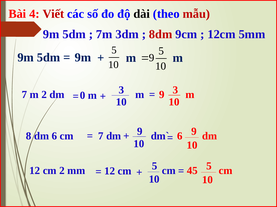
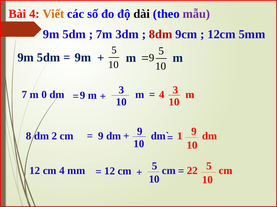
Viết colour: red -> orange (53, 14)
mẫu colour: red -> purple (196, 14)
m 2: 2 -> 0 (44, 95)
0: 0 -> 9 (83, 96)
9: 9 -> 4 (162, 95)
dm 6: 6 -> 2 (54, 136)
7: 7 -> 9 (101, 136)
6: 6 -> 1 (180, 136)
cm 2: 2 -> 4 (62, 171)
45: 45 -> 22 (192, 171)
